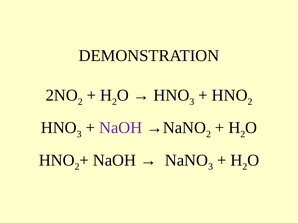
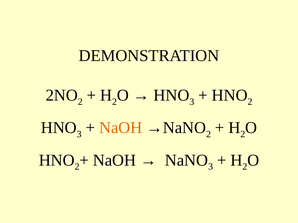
NaOH colour: purple -> orange (121, 128)
